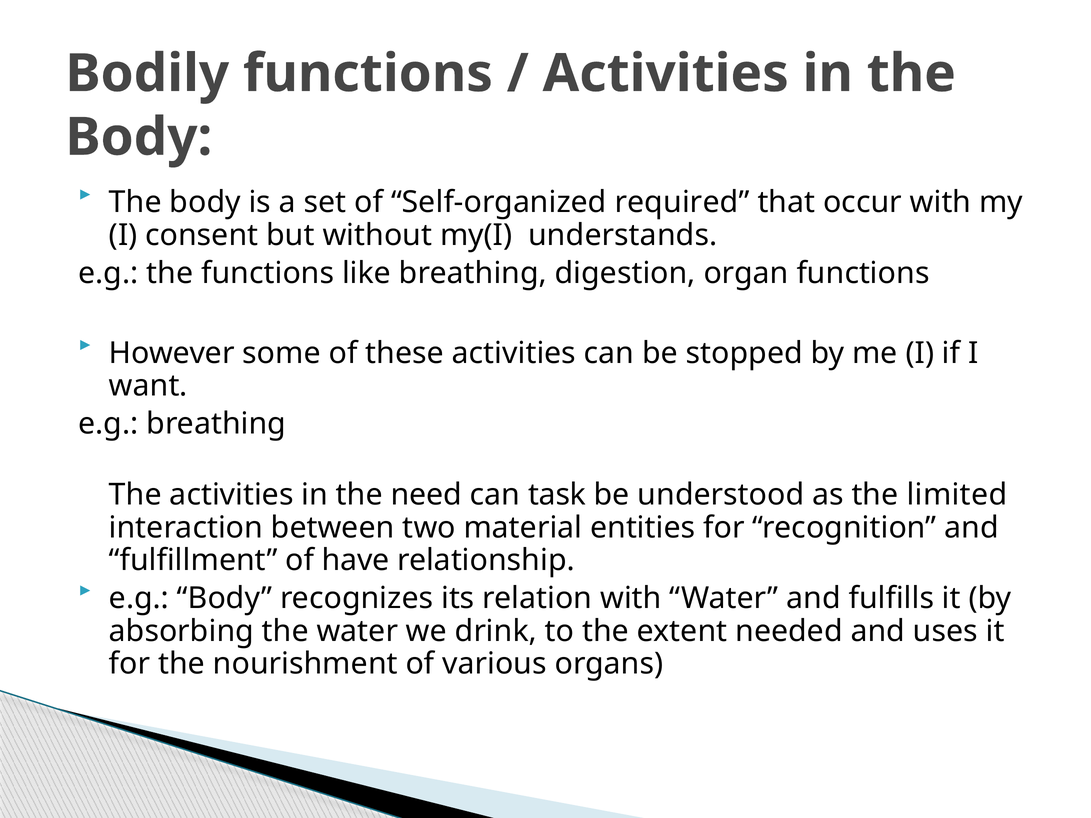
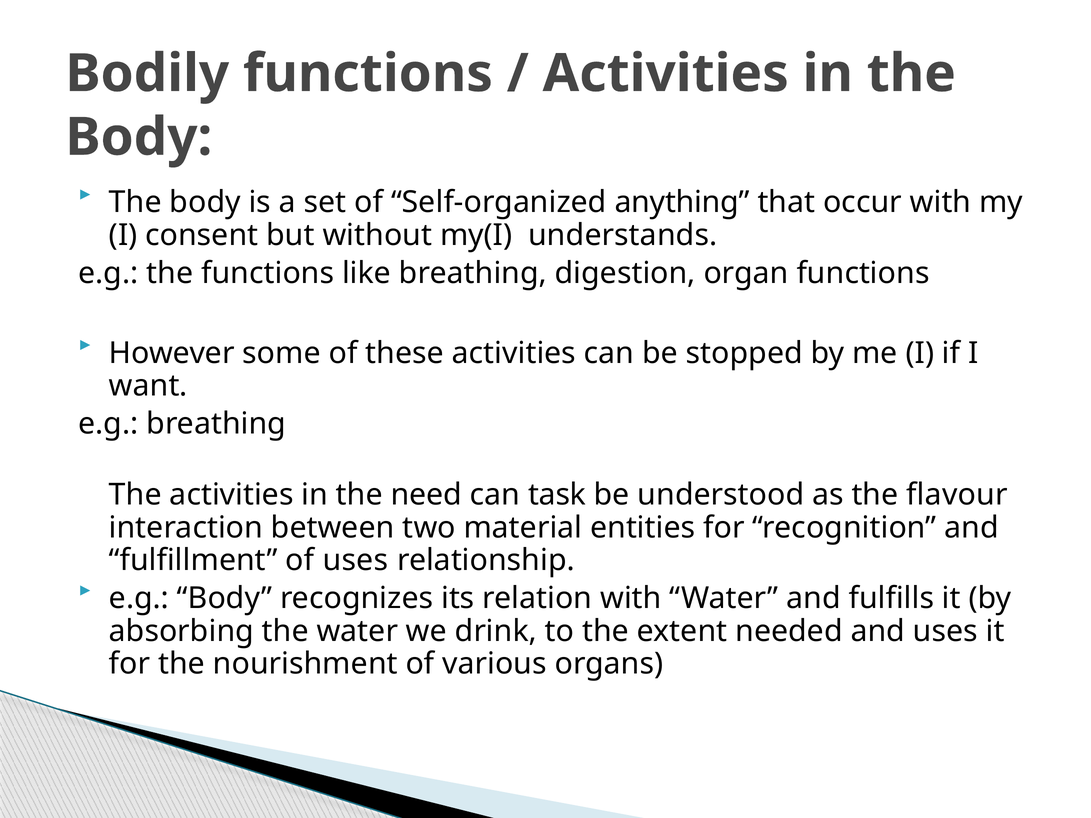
required: required -> anything (682, 202)
limited: limited -> flavour (957, 495)
of have: have -> uses (355, 560)
